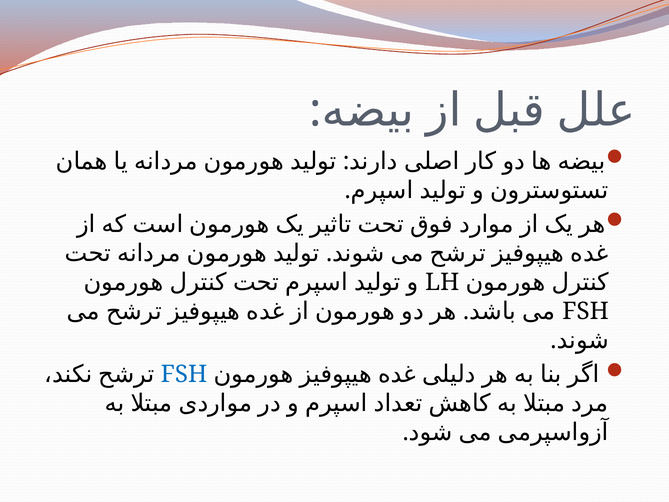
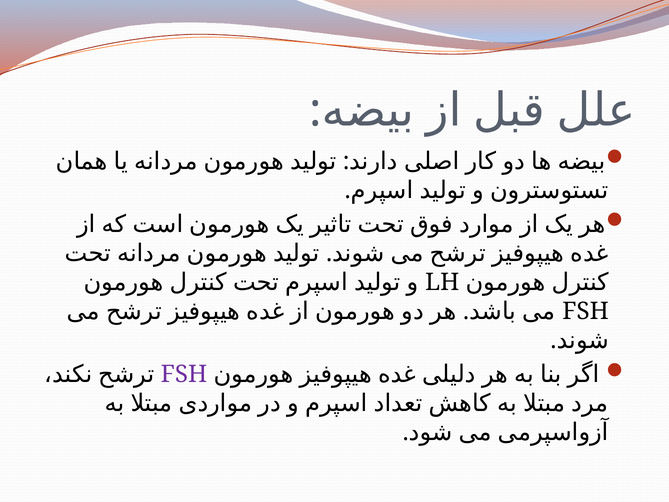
FSH colour: blue -> purple (184, 374)
